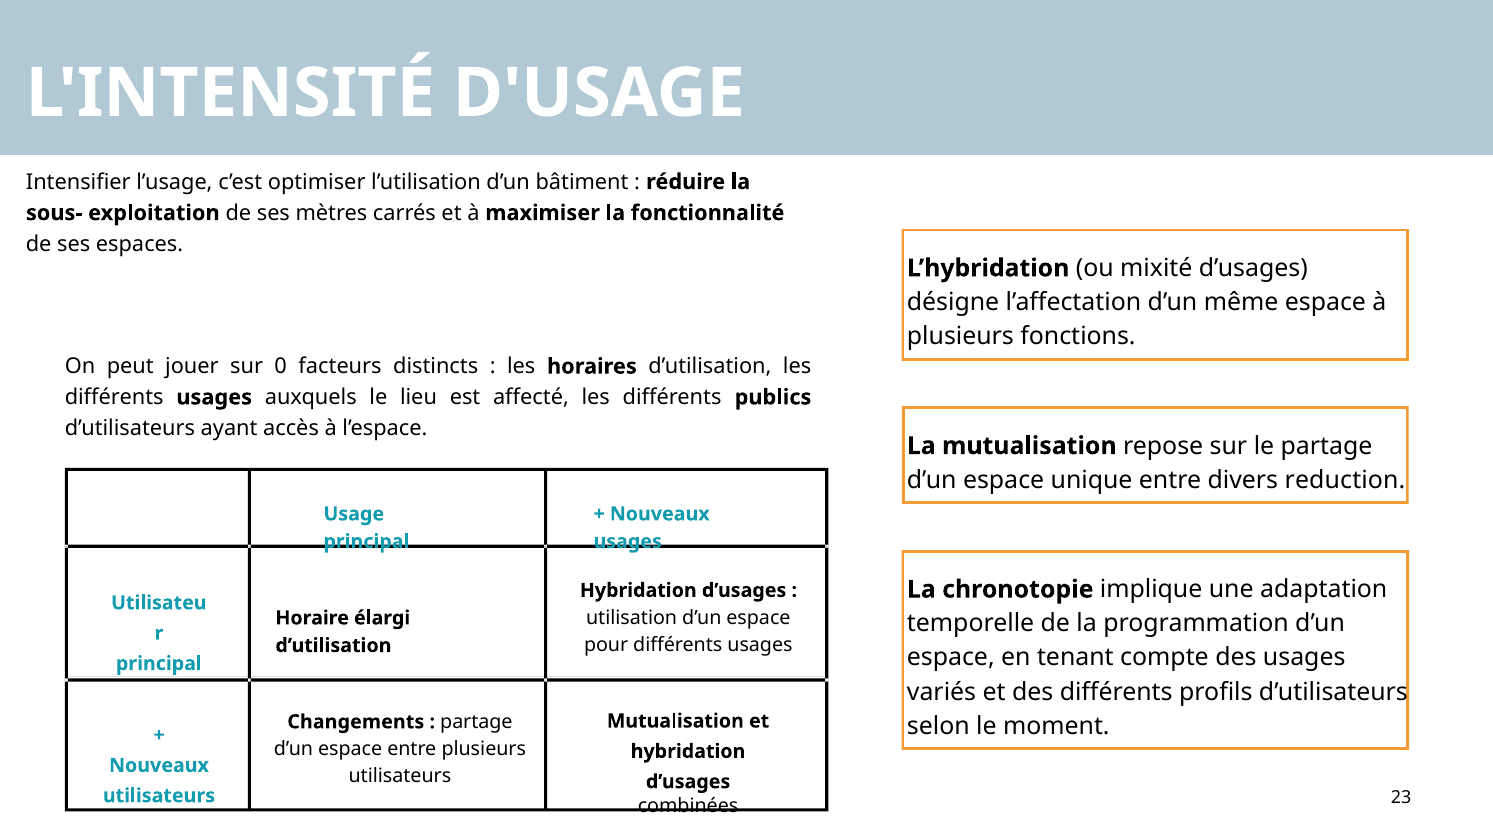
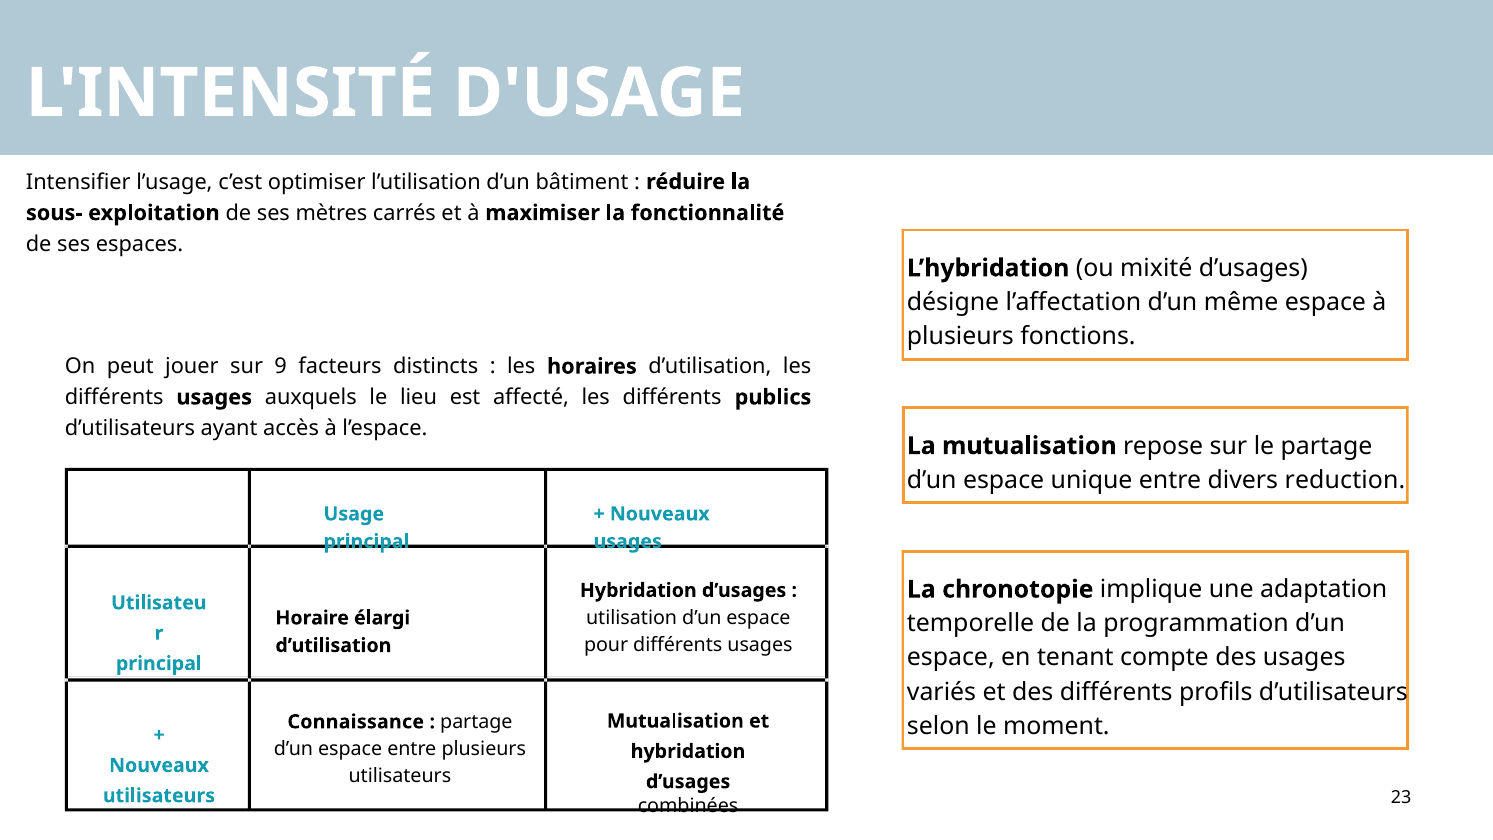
0: 0 -> 9 (281, 366)
Changements: Changements -> Connaissance (356, 722)
